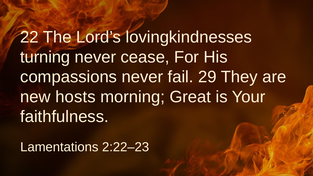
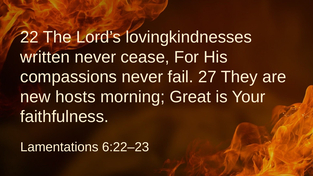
turning: turning -> written (45, 57)
29: 29 -> 27 (207, 77)
2:22–23: 2:22–23 -> 6:22–23 (126, 147)
